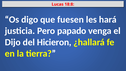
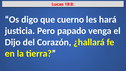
fuesen: fuesen -> cuerno (71, 19)
Hicieron: Hicieron -> Corazón (54, 42)
